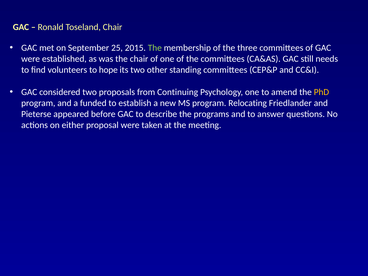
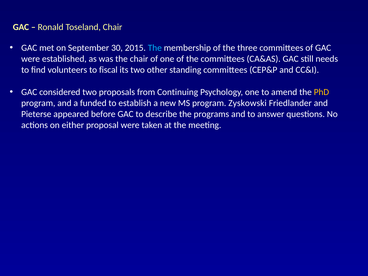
25: 25 -> 30 (117, 48)
The colour: light green -> light blue (155, 48)
hope: hope -> fiscal (108, 70)
Relocating: Relocating -> Zyskowski (248, 103)
